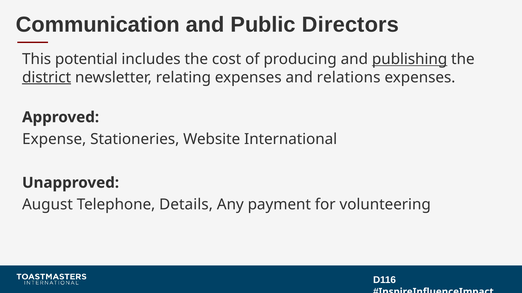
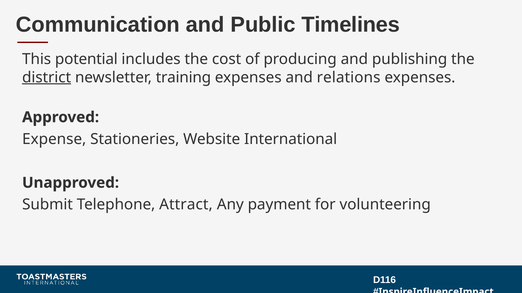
Directors: Directors -> Timelines (351, 25)
publishing underline: present -> none (410, 59)
relating: relating -> training (183, 78)
August: August -> Submit (47, 205)
Details: Details -> Attract (186, 205)
